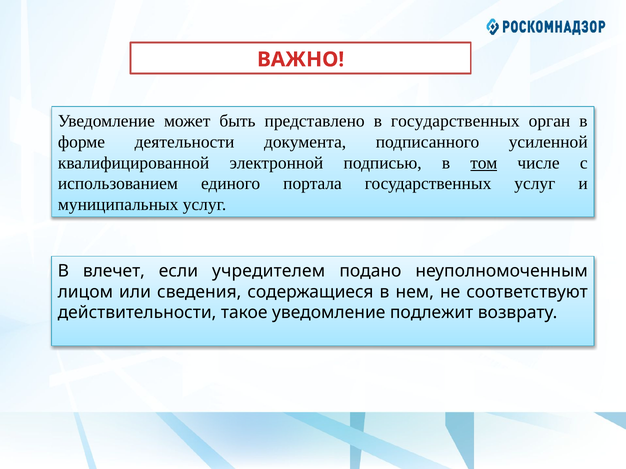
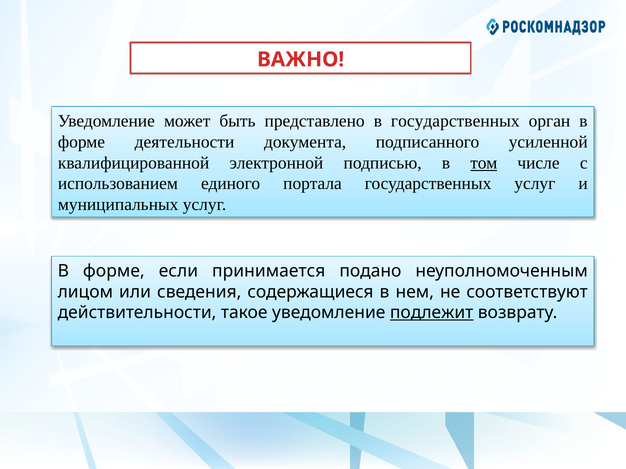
влечет: влечет -> форме (114, 271)
учредителем: учредителем -> принимается (269, 271)
подлежит underline: none -> present (432, 313)
